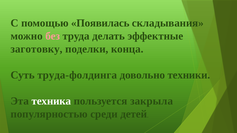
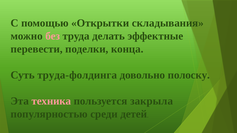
Появилась: Появилась -> Открытки (100, 23)
заготовку: заготовку -> перевести (37, 49)
техники: техники -> полоску (189, 75)
техника colour: white -> pink (51, 101)
